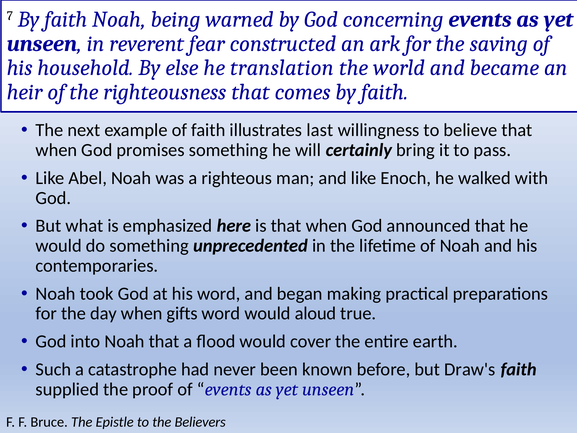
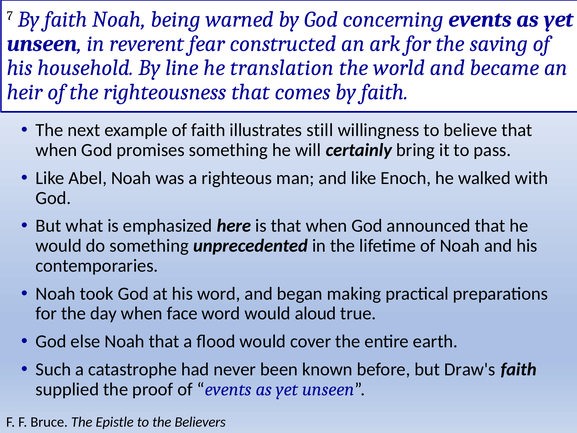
else: else -> line (182, 68)
last: last -> still (320, 130)
gifts: gifts -> face (182, 313)
into: into -> else (86, 341)
